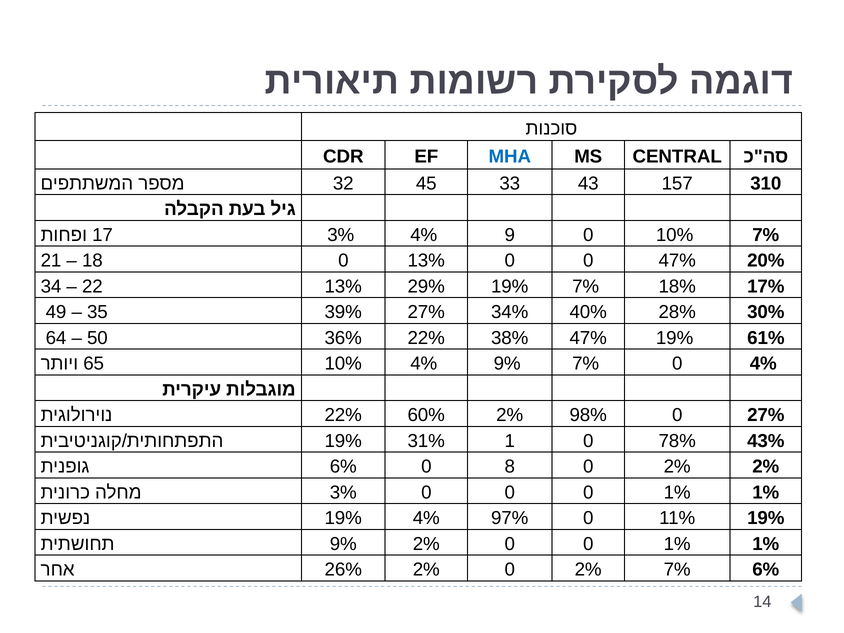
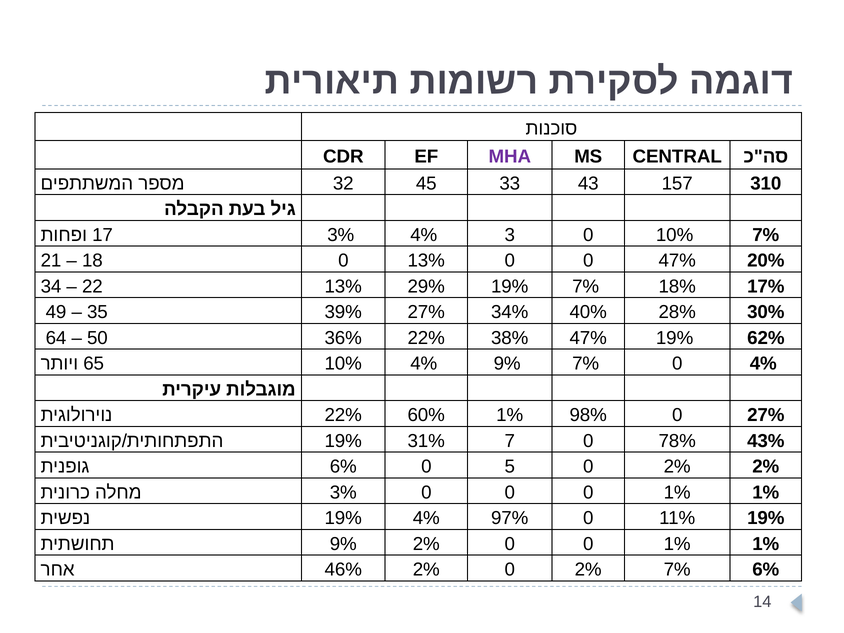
MHA colour: blue -> purple (510, 157)
9: 9 -> 3 (510, 235)
61%: 61% -> 62% (766, 338)
60% 2%: 2% -> 1% (510, 415)
1: 1 -> 7 (510, 441)
8: 8 -> 5 (510, 467)
26%: 26% -> 46% (343, 570)
